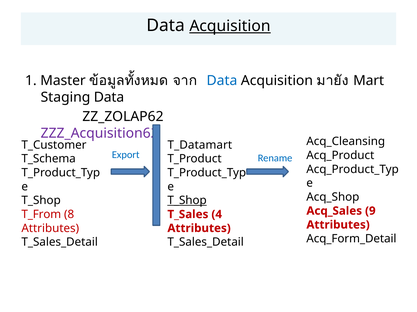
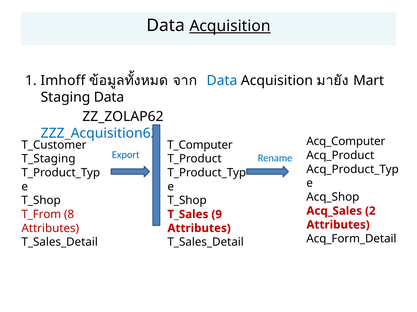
Master: Master -> Imhoff (63, 81)
ZZZ_Acquisition62 colour: purple -> blue (100, 134)
Acq_Cleansing: Acq_Cleansing -> Acq_Computer (346, 142)
T_Datamart: T_Datamart -> T_Computer (200, 145)
T_Schema: T_Schema -> T_Staging (49, 159)
T_Shop underline: present -> none (187, 201)
9: 9 -> 2 (370, 211)
4: 4 -> 9 (217, 215)
